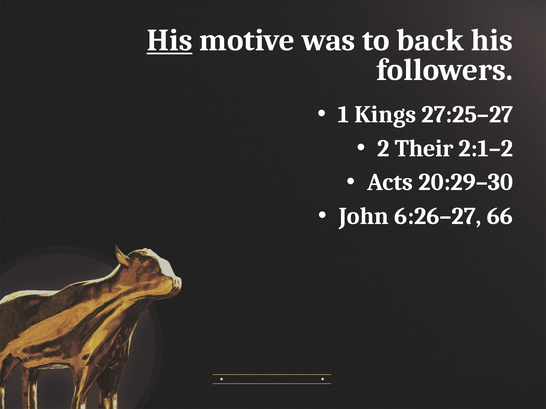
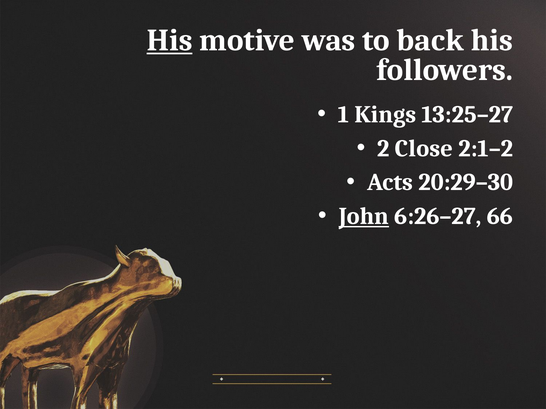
27:25–27: 27:25–27 -> 13:25–27 (467, 115)
Their: Their -> Close (424, 149)
John underline: none -> present (364, 216)
